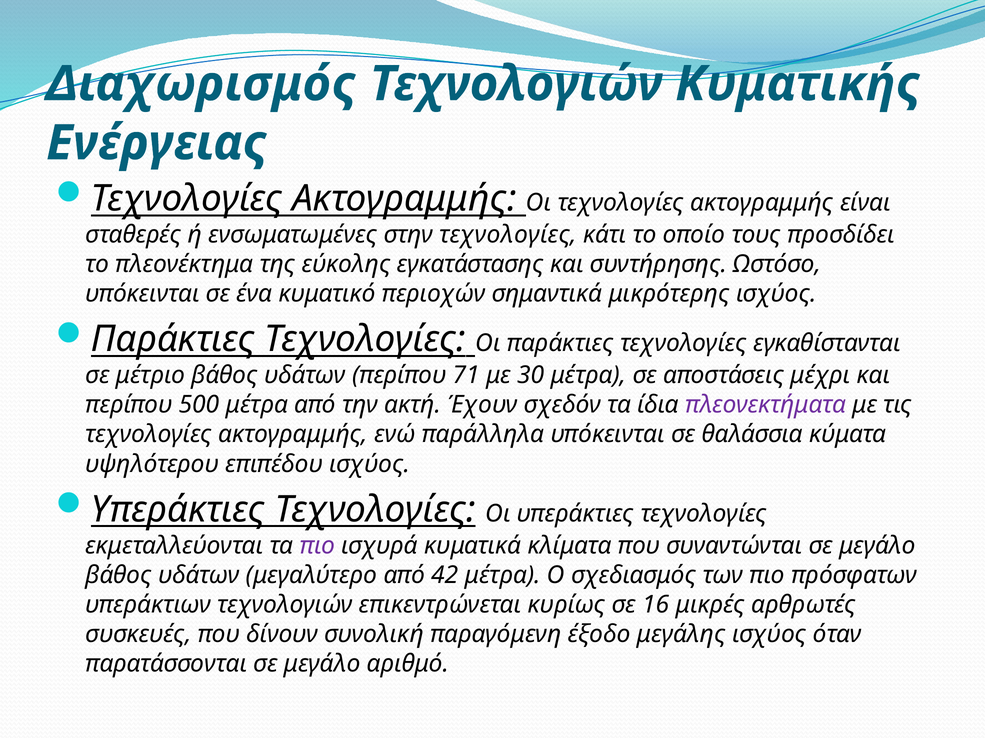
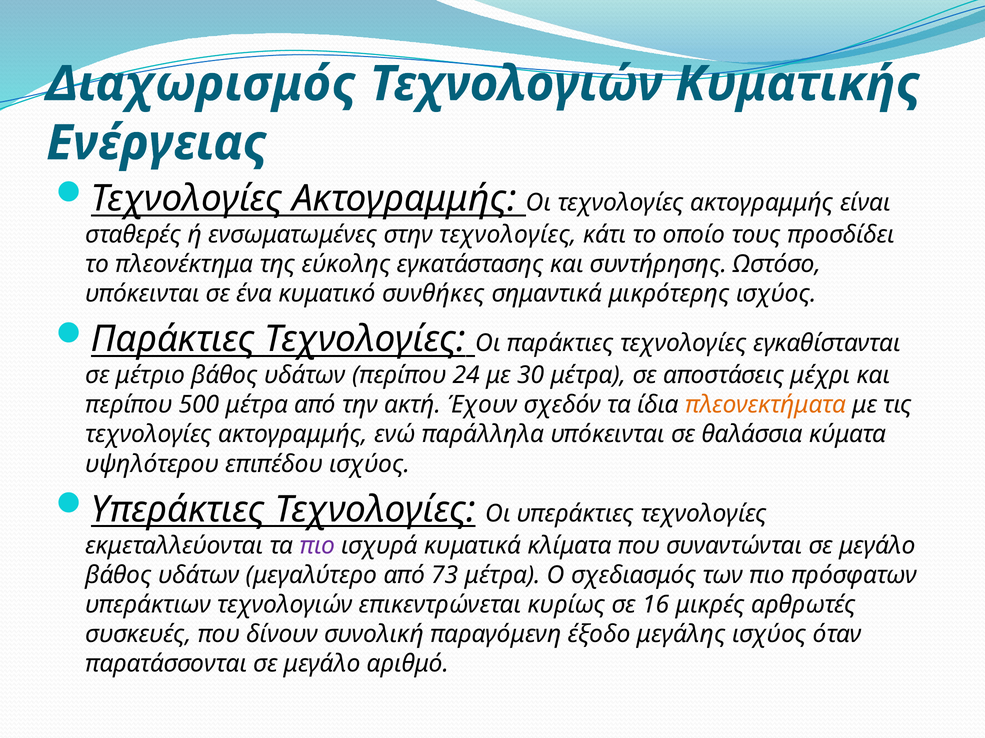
περιοχών: περιοχών -> συνθήκες (433, 294)
71: 71 -> 24 (466, 376)
πλεονεκτήματα colour: purple -> orange (766, 405)
42: 42 -> 73 (445, 576)
